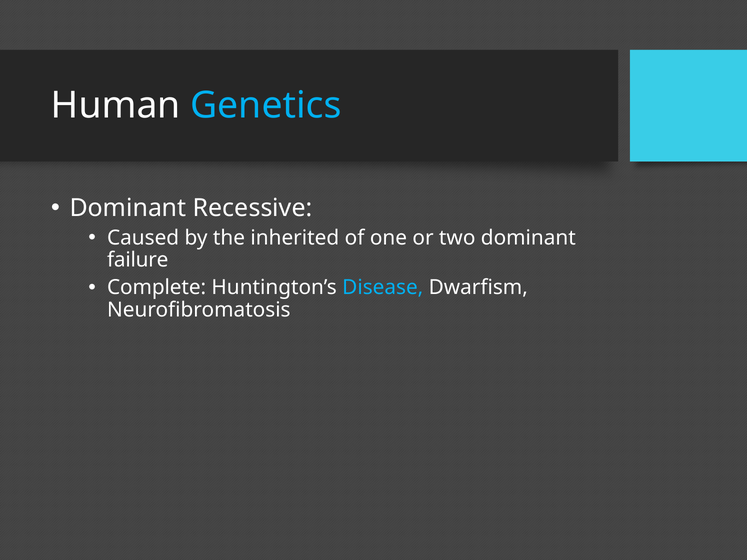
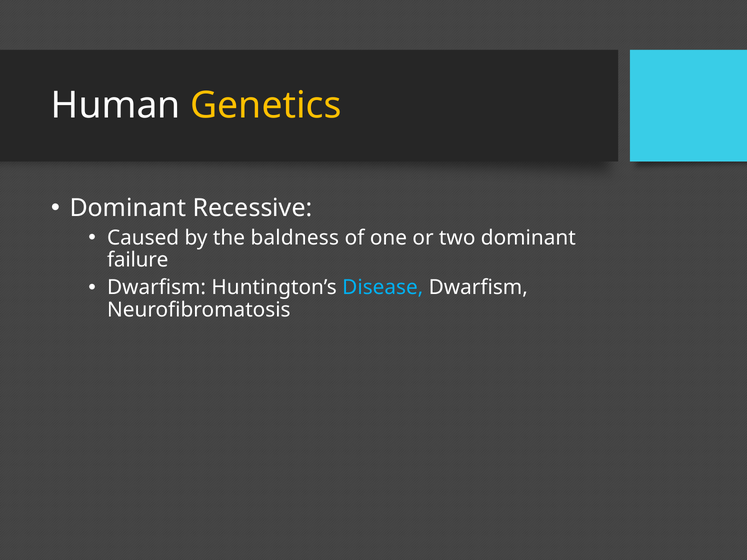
Genetics colour: light blue -> yellow (266, 105)
inherited: inherited -> baldness (295, 238)
Complete: Complete -> Dwarfism (157, 288)
